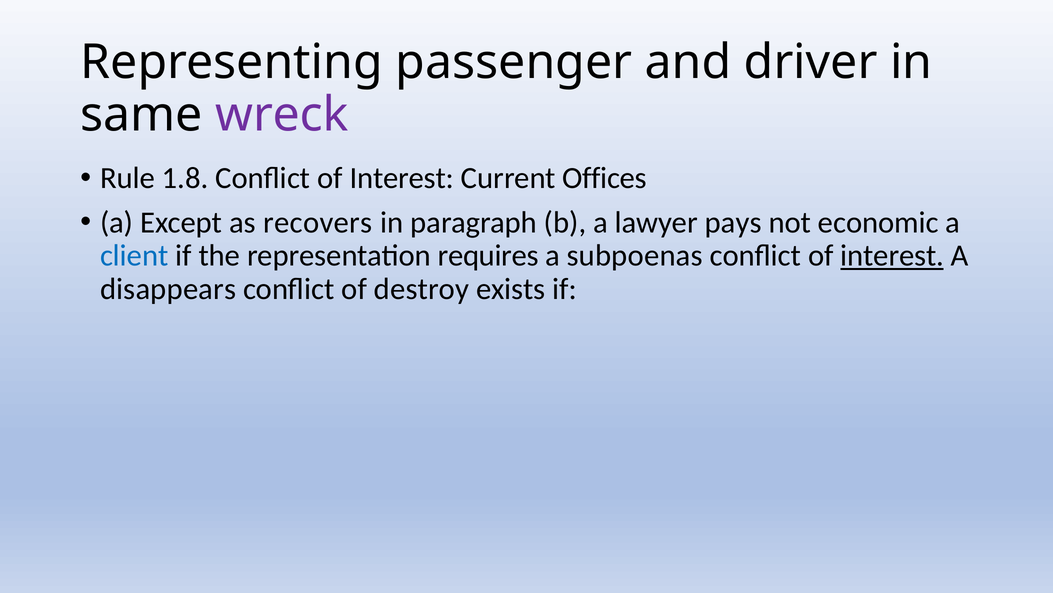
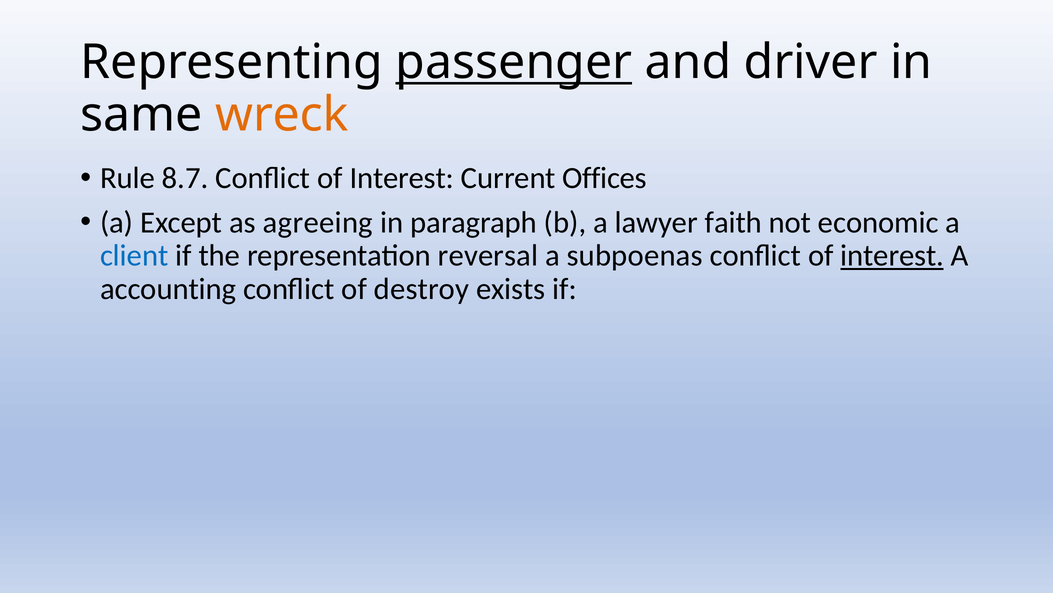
passenger underline: none -> present (514, 62)
wreck colour: purple -> orange (282, 115)
1.8: 1.8 -> 8.7 (185, 178)
recovers: recovers -> agreeing (318, 222)
pays: pays -> faith (733, 222)
requires: requires -> reversal (488, 255)
disappears: disappears -> accounting (168, 289)
